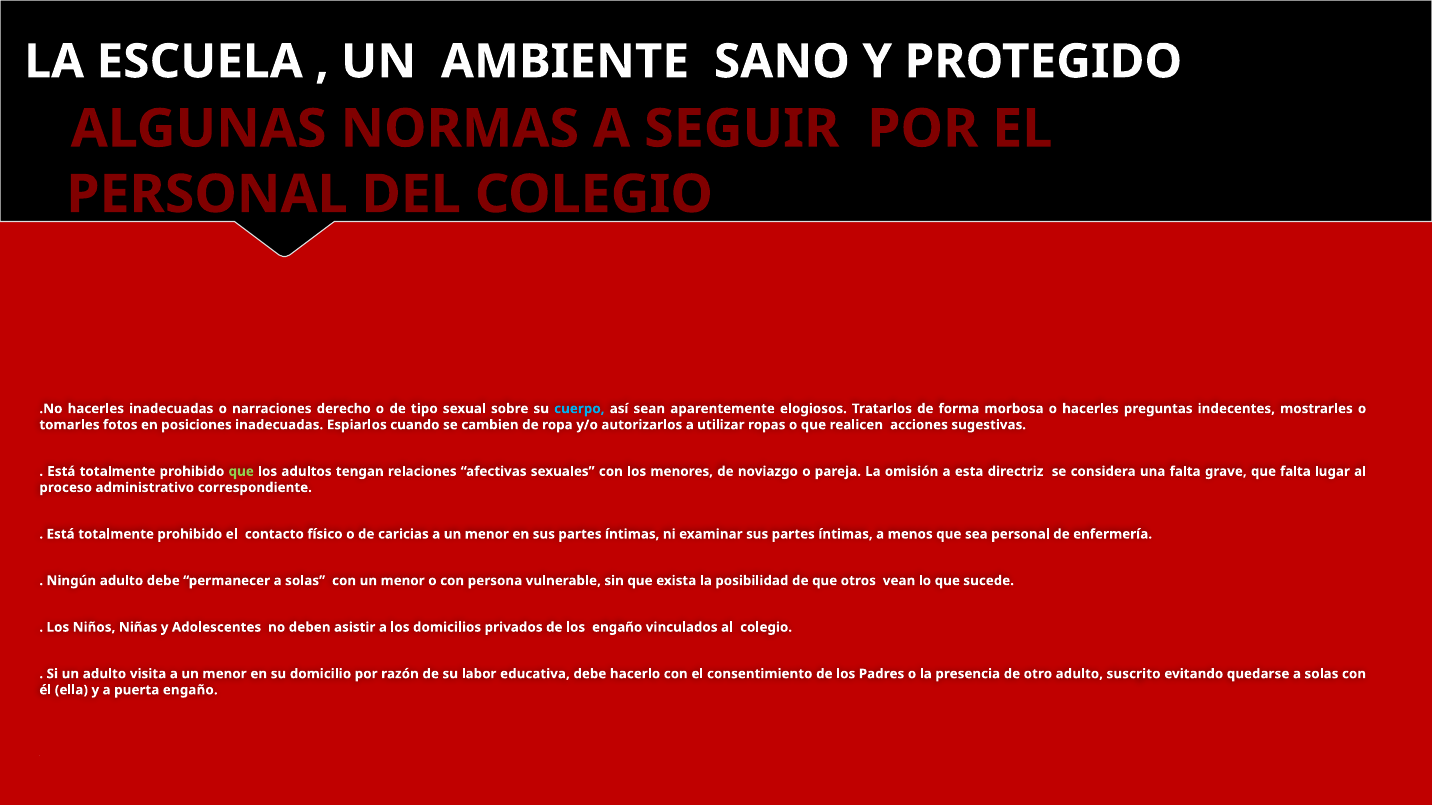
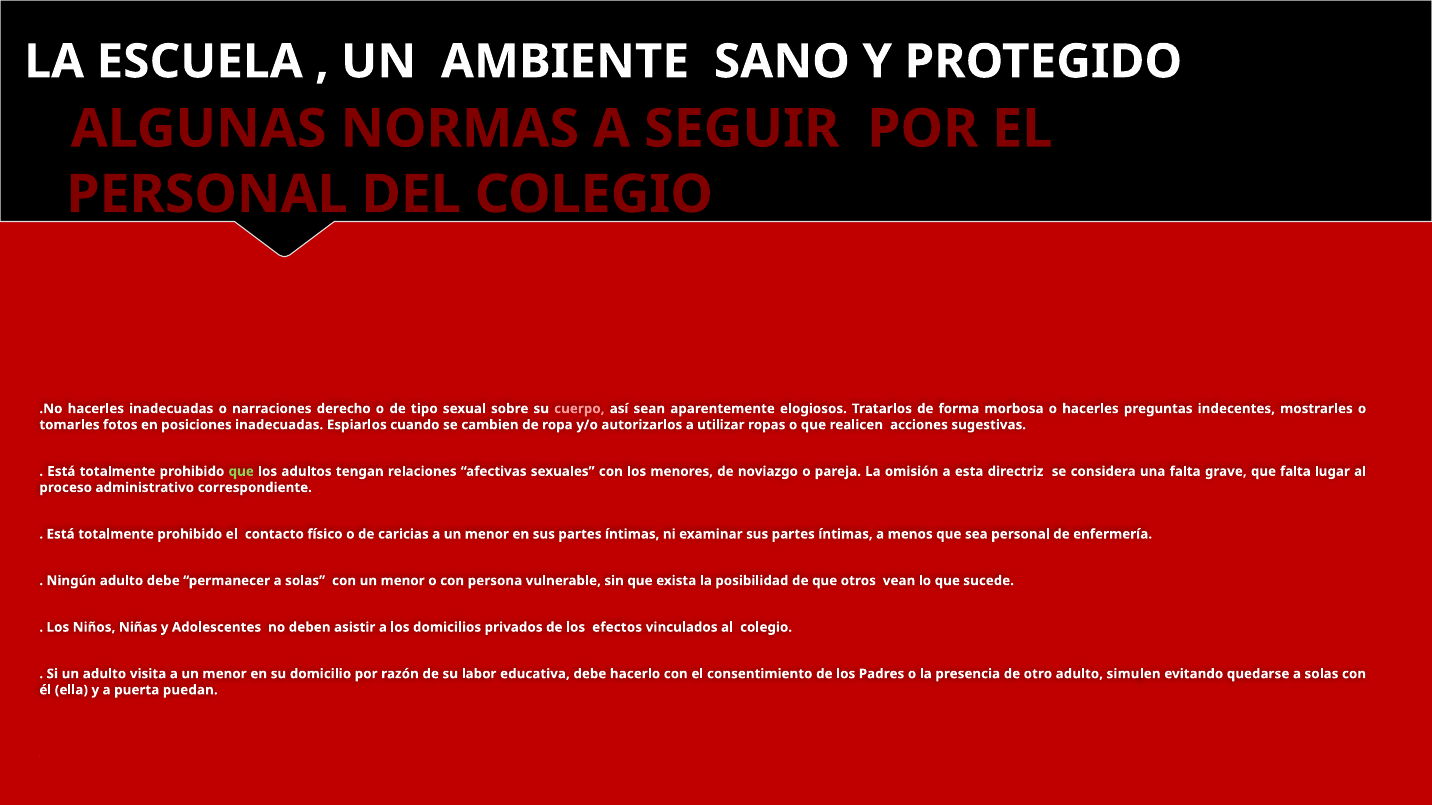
cuerpo colour: light blue -> pink (579, 409)
los engaño: engaño -> efectos (617, 628)
suscrito: suscrito -> simulen (1134, 674)
puerta engaño: engaño -> puedan (190, 690)
